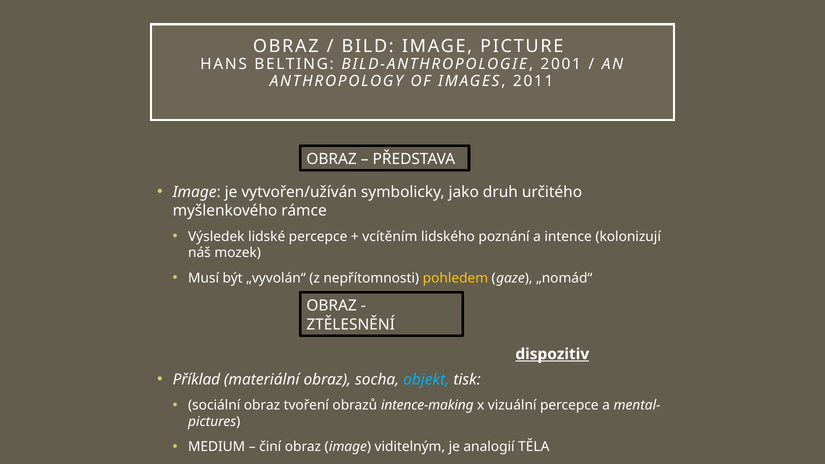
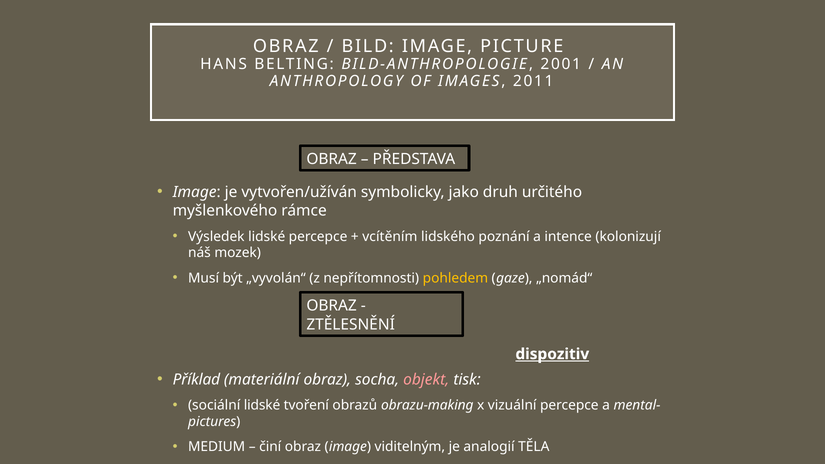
objekt colour: light blue -> pink (426, 379)
sociální obraz: obraz -> lidské (262, 405)
intence-making: intence-making -> obrazu-making (427, 405)
